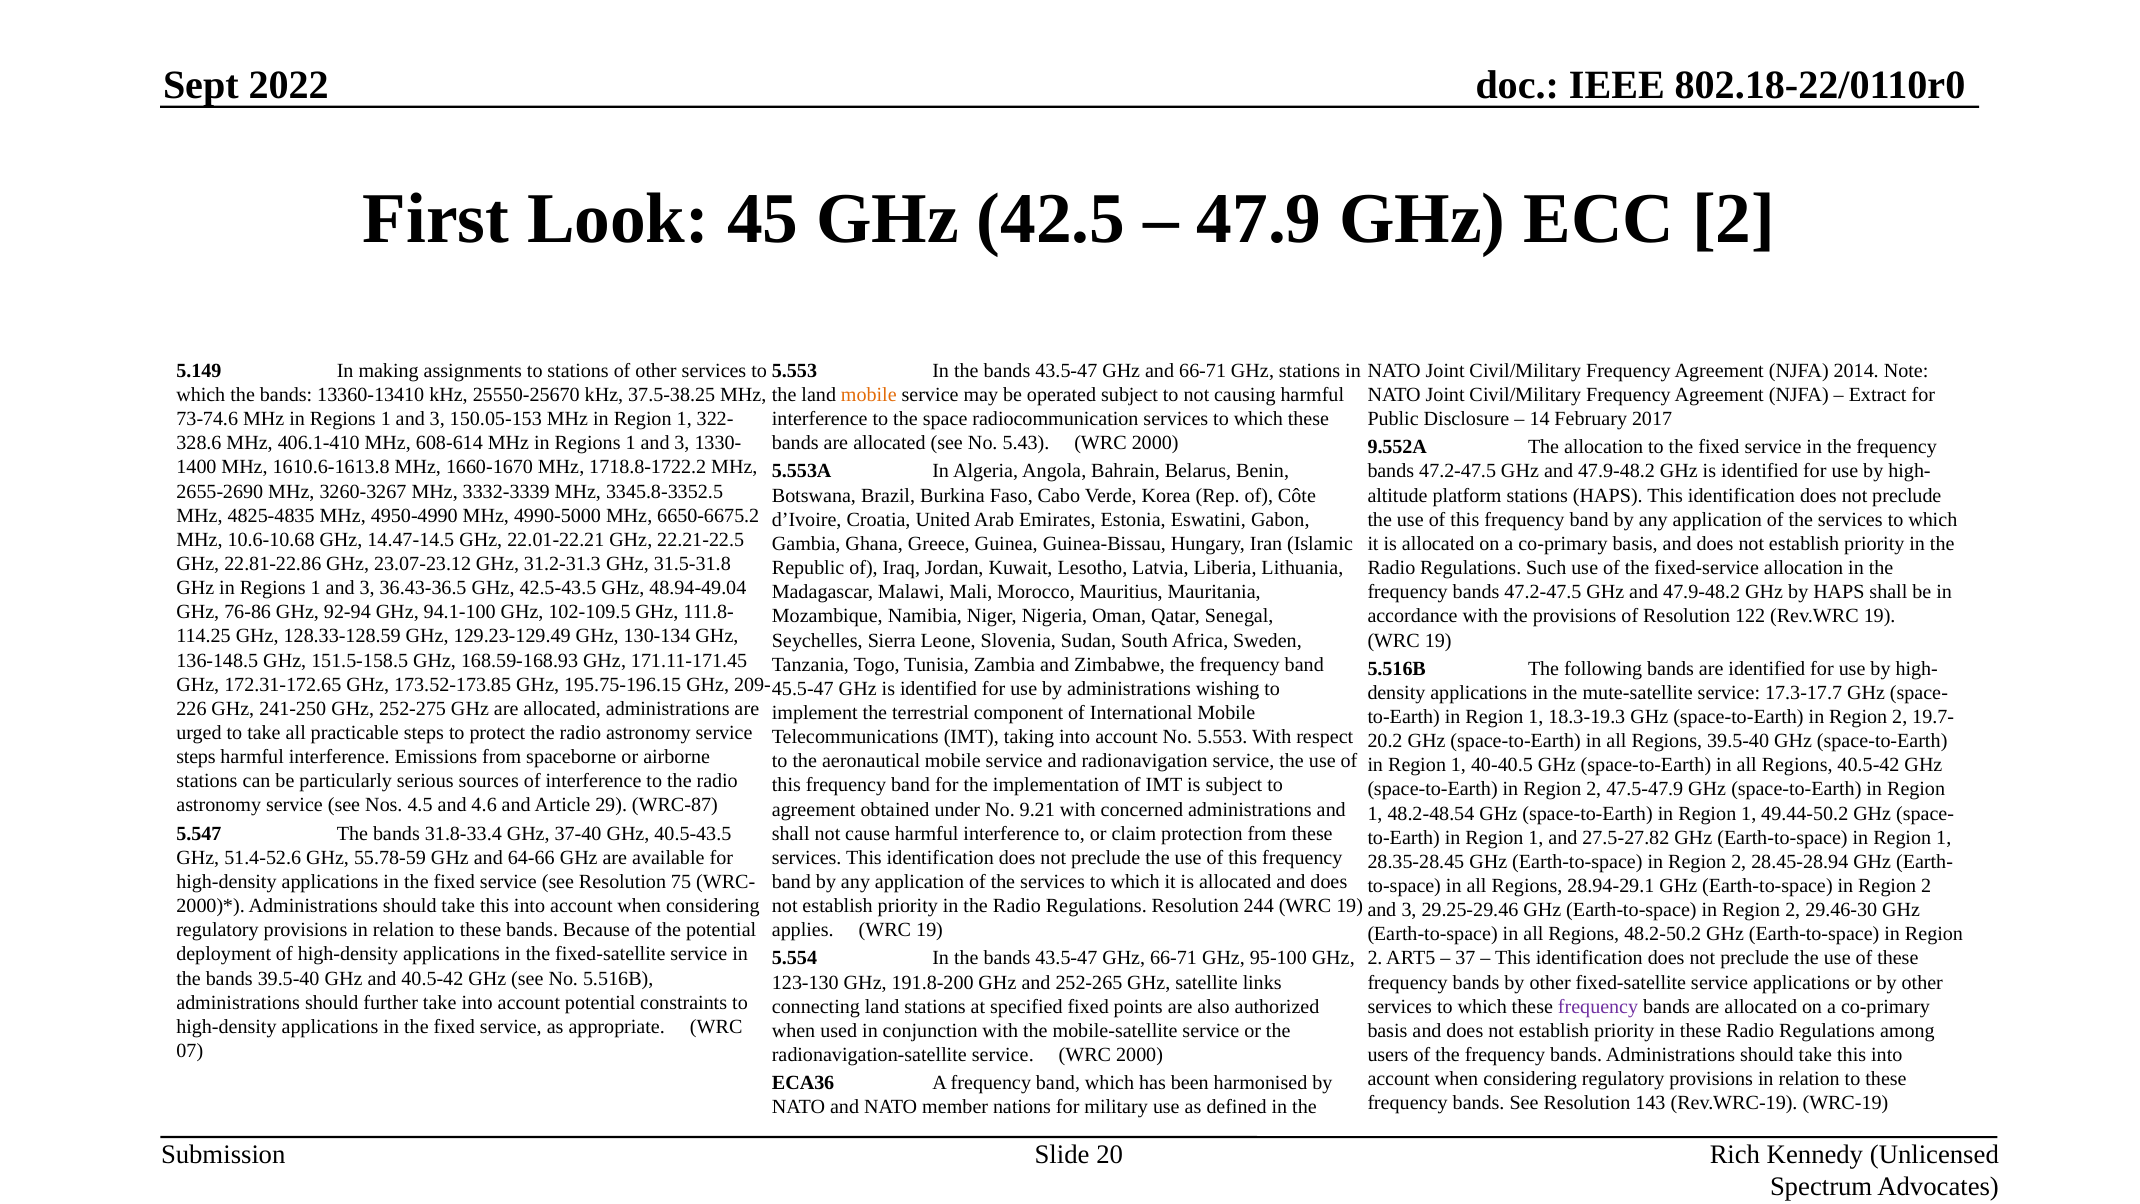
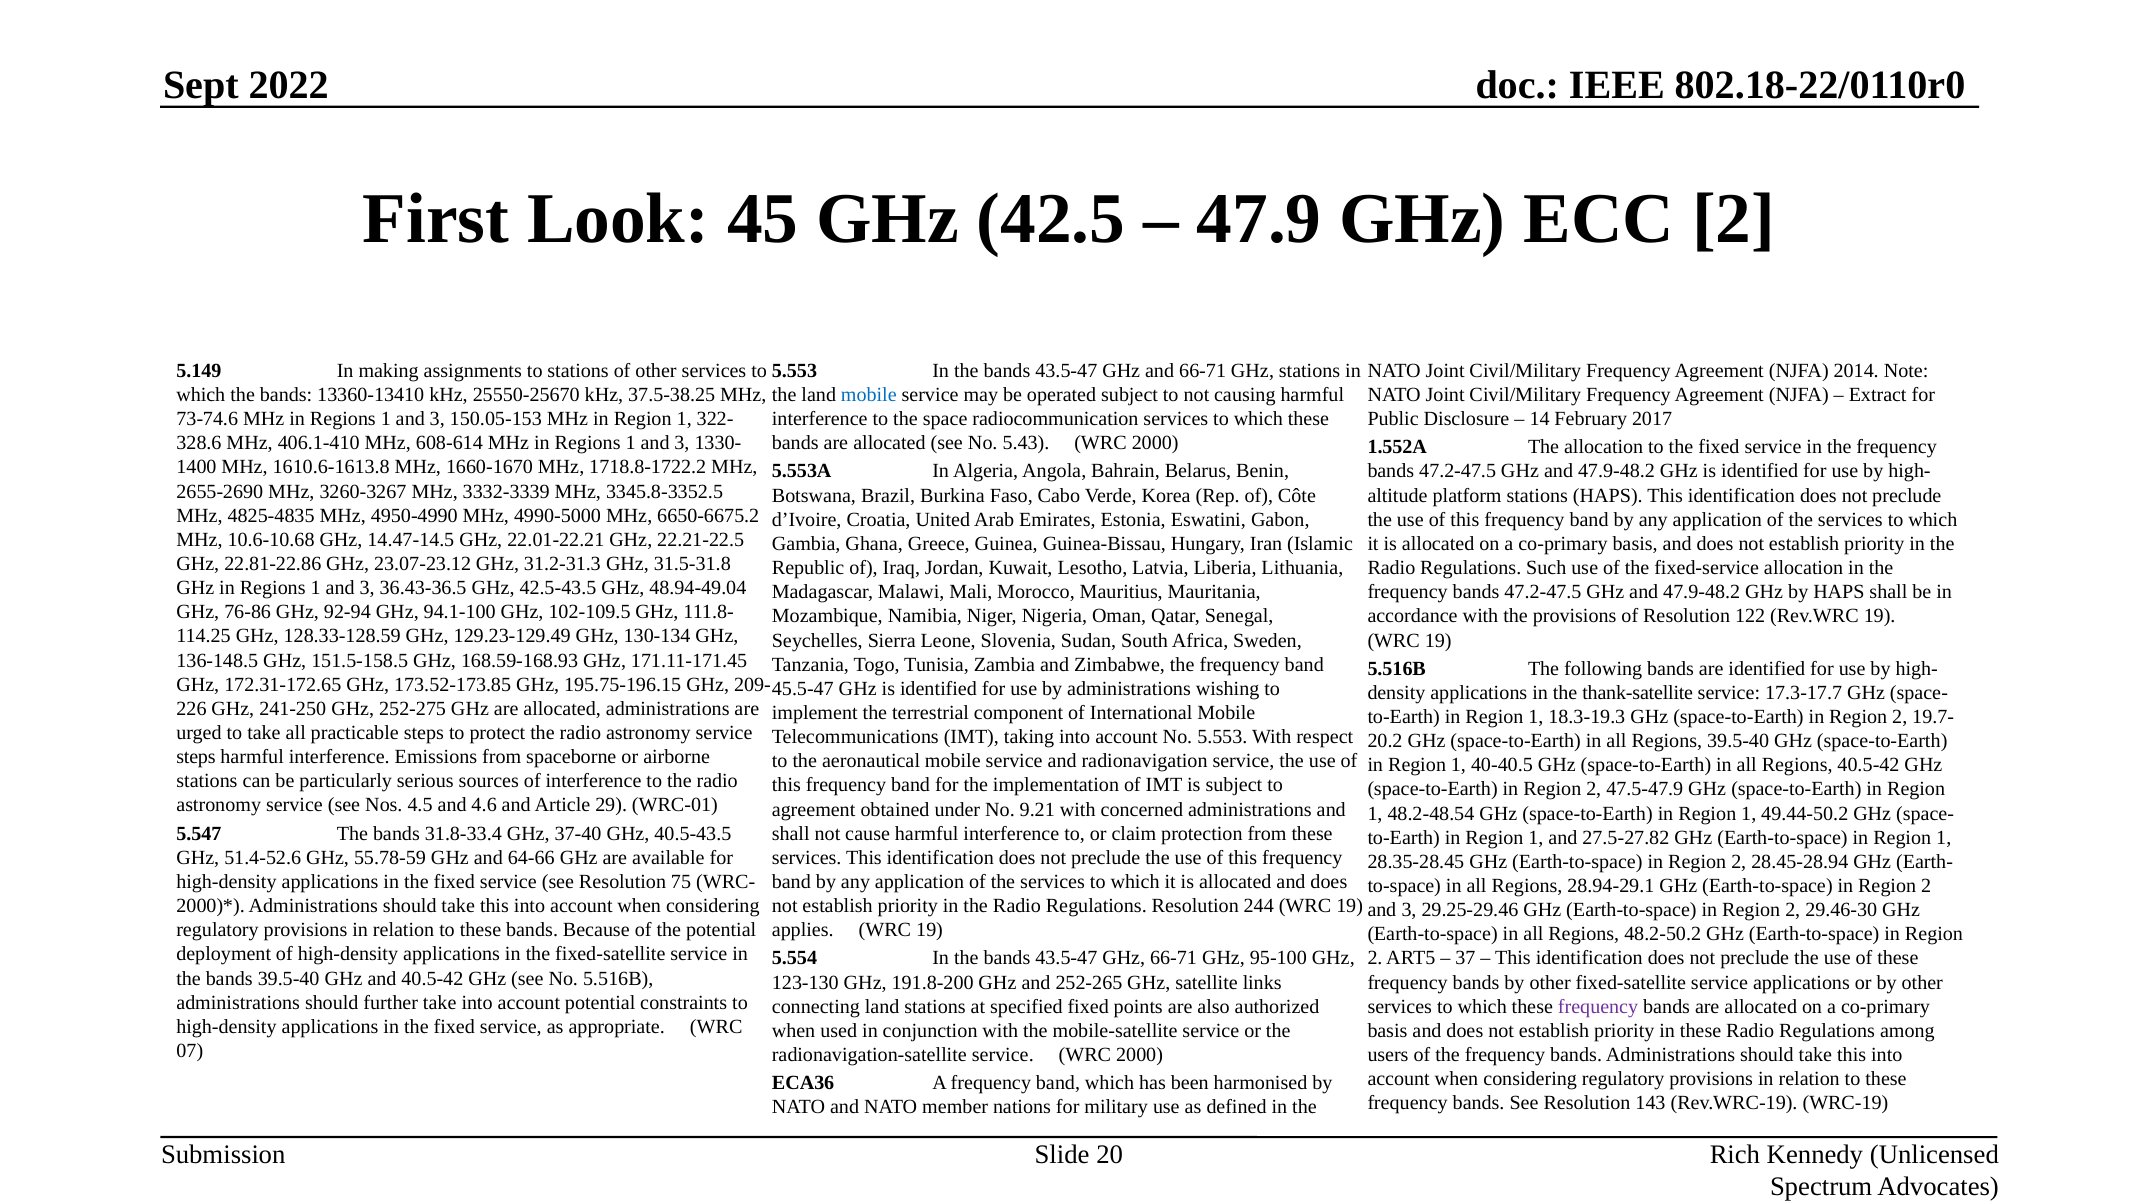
mobile colour: orange -> blue (869, 395)
9.552A: 9.552A -> 1.552A (1397, 447)
mute-satellite: mute-satellite -> thank-satellite (1638, 693)
WRC-87: WRC-87 -> WRC-01 (675, 805)
